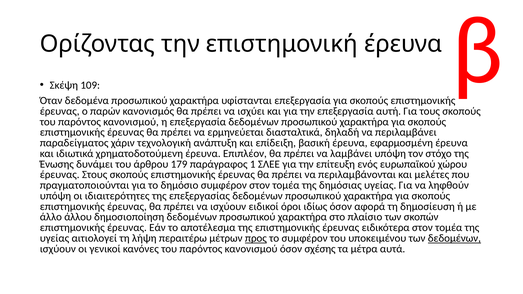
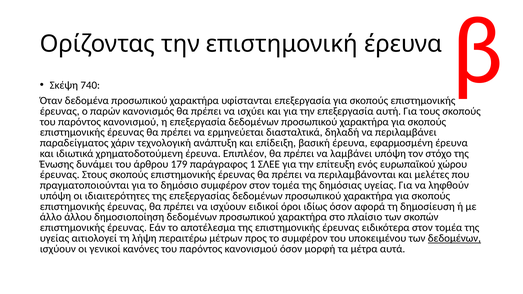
109: 109 -> 740 (90, 85)
προς underline: present -> none (256, 238)
σχέσης: σχέσης -> μορφή (320, 249)
